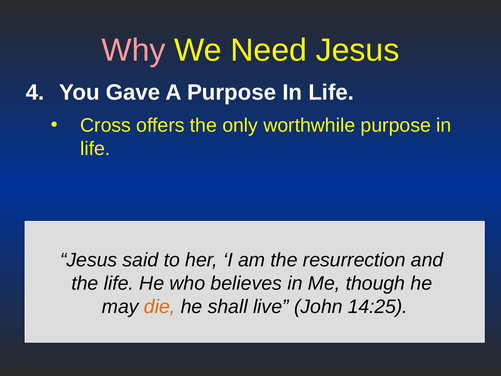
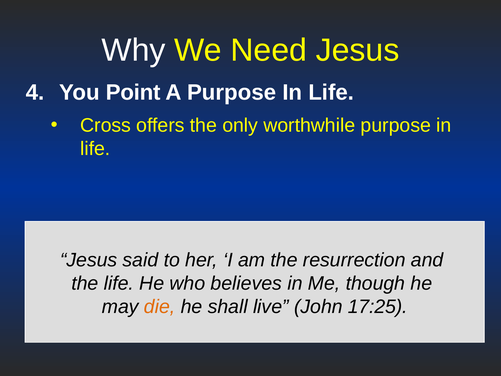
Why colour: pink -> white (134, 50)
Gave: Gave -> Point (133, 93)
14:25: 14:25 -> 17:25 (378, 307)
